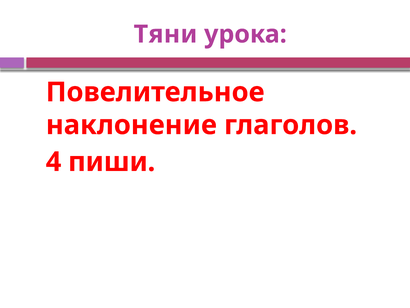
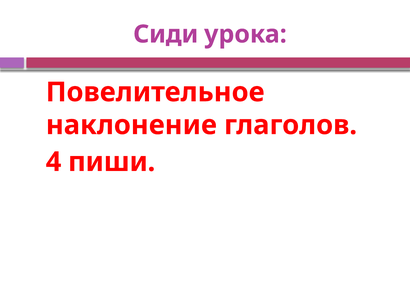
Тяни: Тяни -> Сиди (166, 34)
